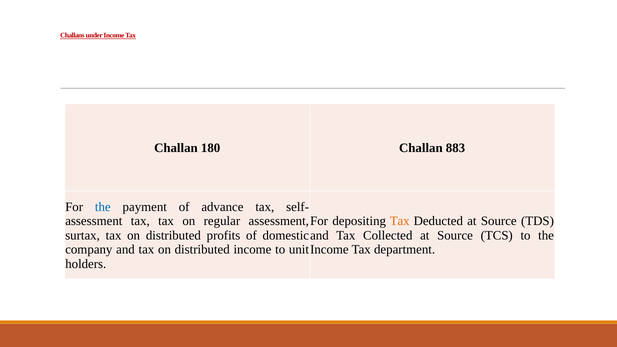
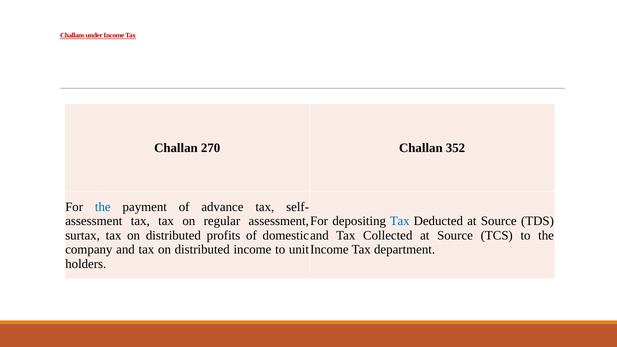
180: 180 -> 270 (211, 148)
883: 883 -> 352 (456, 148)
Tax colour: orange -> blue (400, 221)
